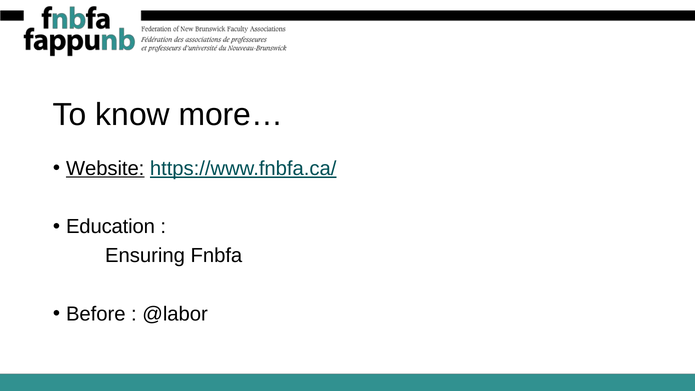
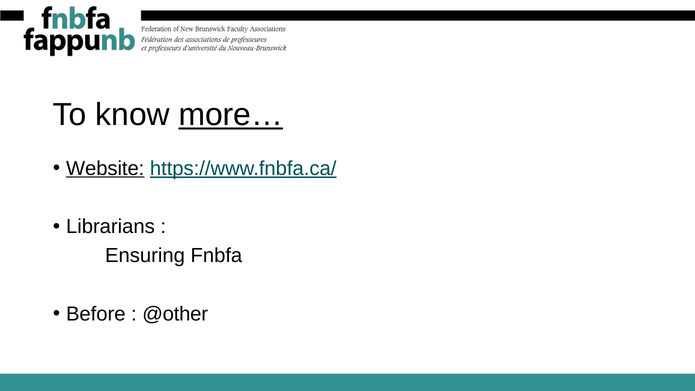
more… underline: none -> present (231, 115)
Education: Education -> Librarians (110, 227)
@labor: @labor -> @other (175, 314)
